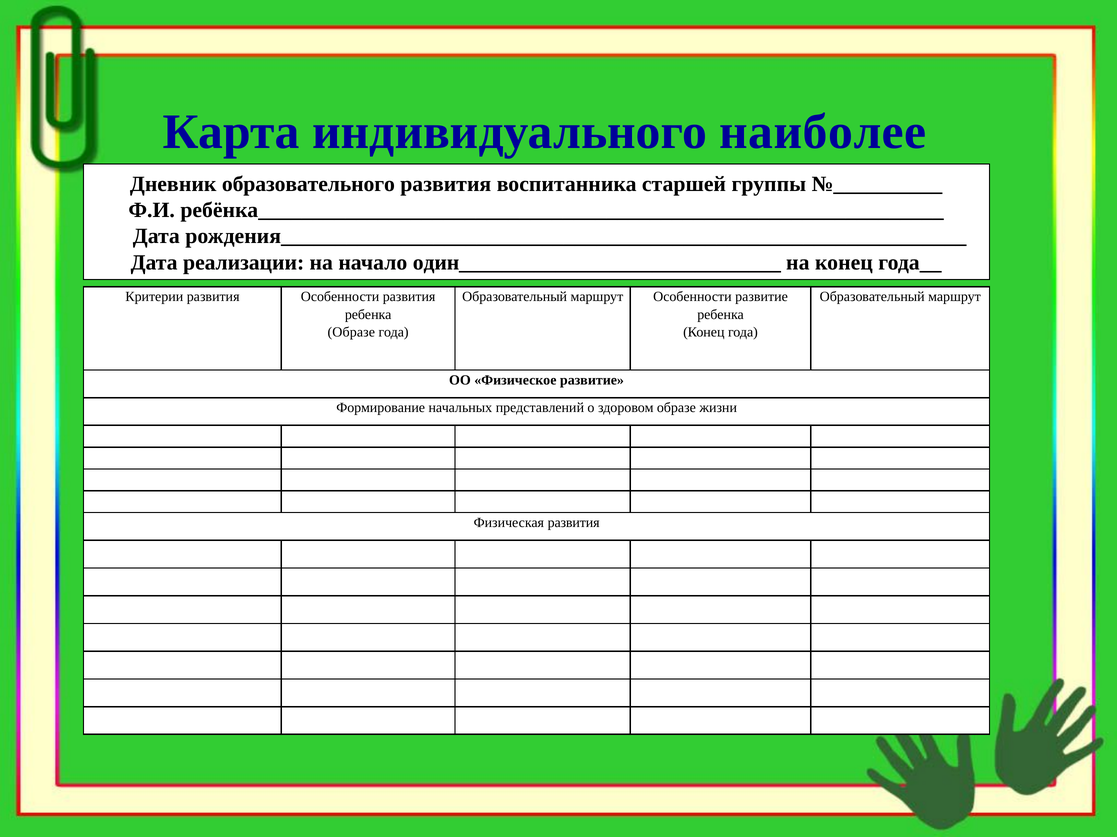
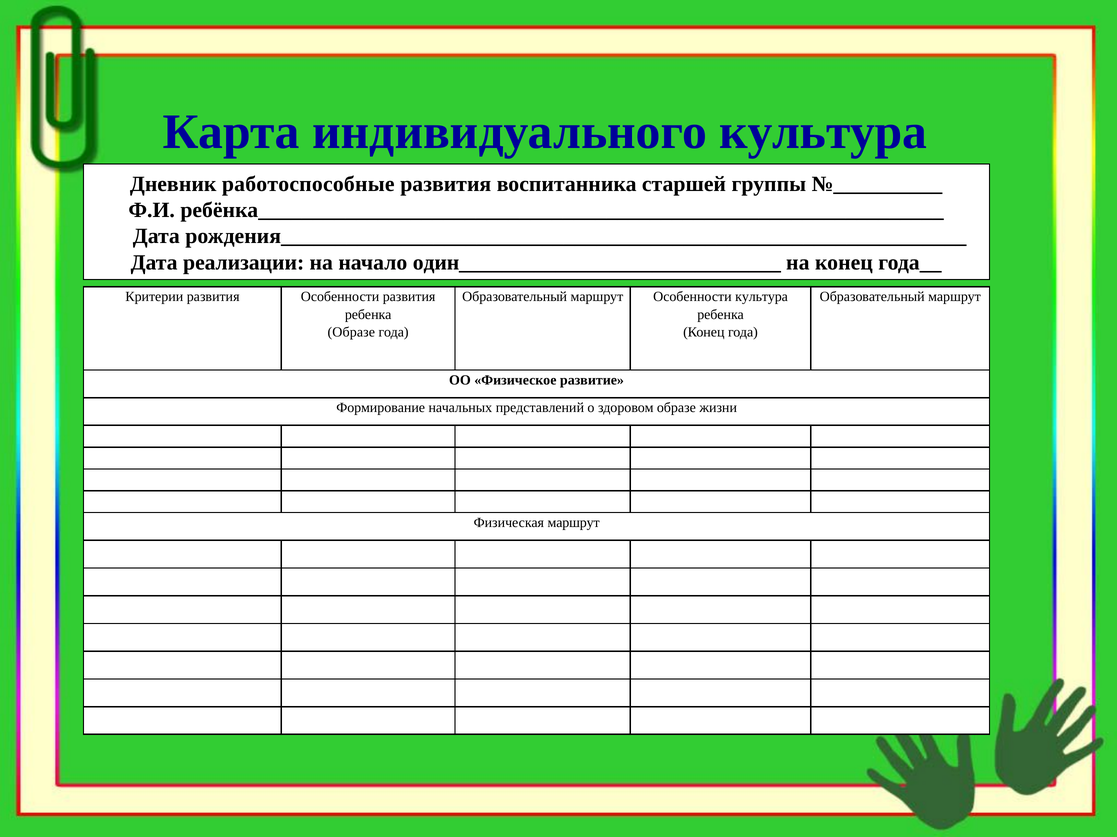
индивидуального наиболее: наиболее -> культура (823, 132)
образовательного: образовательного -> работоспособные (308, 184)
Особенности развитие: развитие -> культура (762, 297)
Физическая развития: развития -> маршрут (574, 523)
